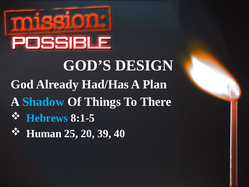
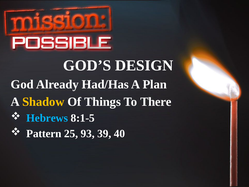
Shadow colour: light blue -> yellow (43, 102)
Human: Human -> Pattern (44, 133)
20: 20 -> 93 (88, 133)
